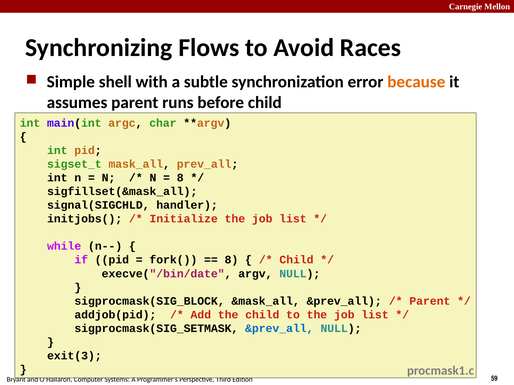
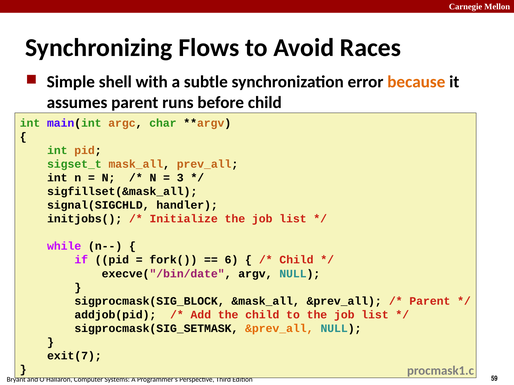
8: 8 -> 3 (180, 178)
8: 8 -> 6 (231, 260)
&prev_all colour: blue -> orange (279, 329)
exit(3: exit(3 -> exit(7 (74, 356)
